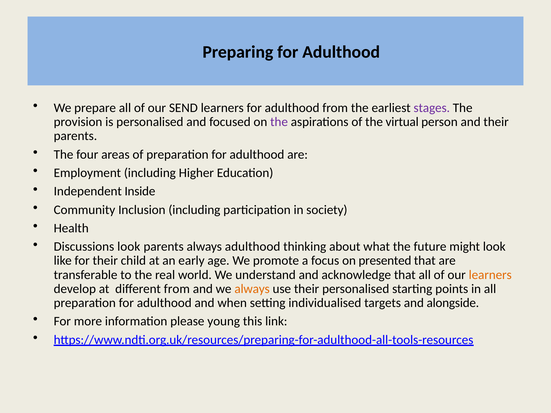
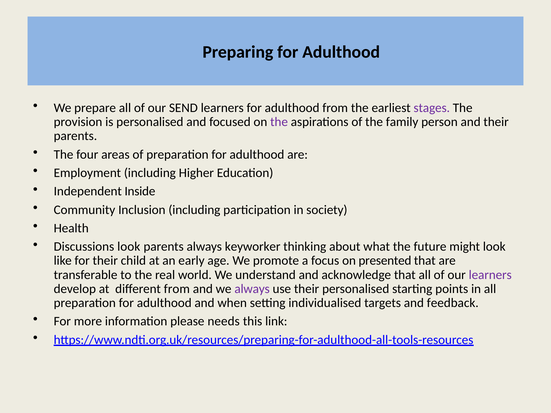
virtual: virtual -> family (402, 122)
always adulthood: adulthood -> keyworker (253, 247)
learners colour: orange -> purple (490, 275)
always colour: orange -> purple (252, 289)
alongside: alongside -> feedback (453, 303)
young: young -> needs (224, 321)
